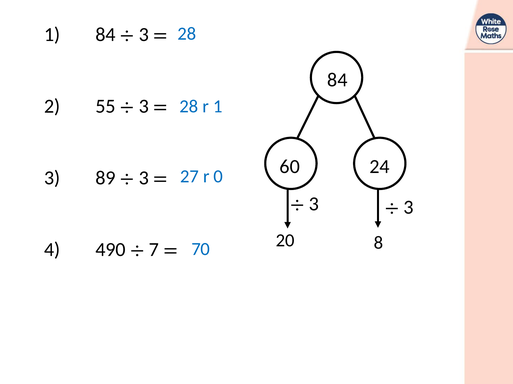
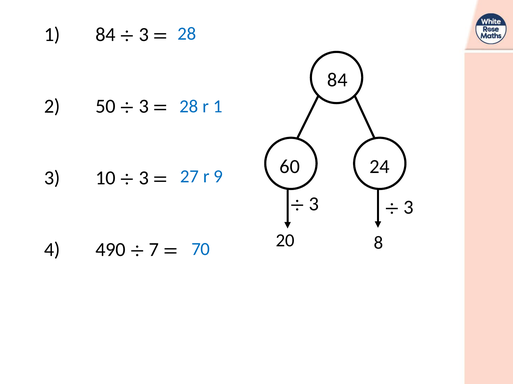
55: 55 -> 50 (105, 107)
0: 0 -> 9 (218, 177)
89: 89 -> 10 (105, 178)
